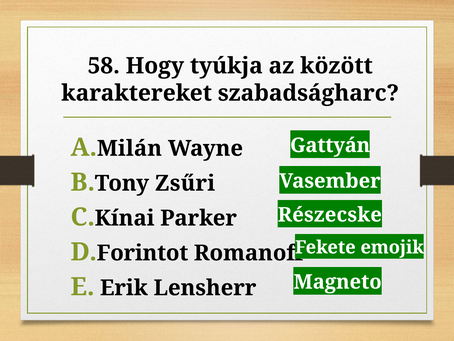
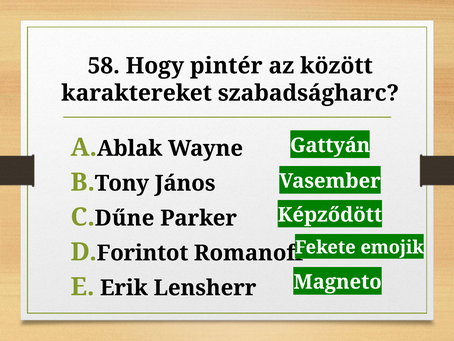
tyúkja: tyúkja -> pintér (226, 66)
Milán: Milán -> Ablak (130, 148)
Zsűri: Zsűri -> János (185, 183)
Részecske: Részecske -> Képződött (330, 215)
Kínai: Kínai -> Dűne (125, 218)
